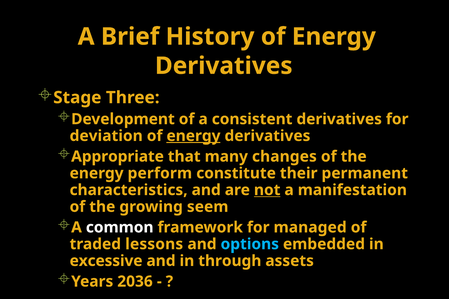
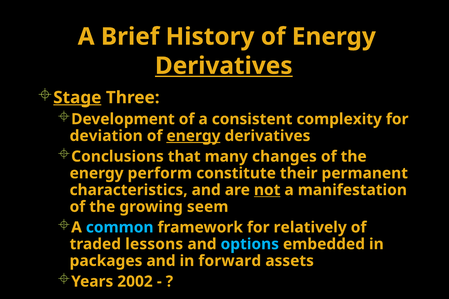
Derivatives underline: none -> present (224, 66)
Stage underline: none -> present (77, 98)
consistent derivatives: derivatives -> complexity (339, 119)
Appropriate: Appropriate -> Conclusions (117, 157)
common colour: white -> light blue (120, 228)
managed: managed -> relatively (310, 228)
excessive: excessive -> packages (106, 261)
through: through -> forward (230, 261)
2036: 2036 -> 2002 (135, 282)
